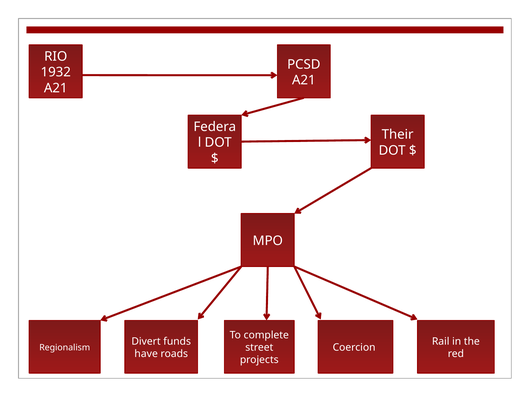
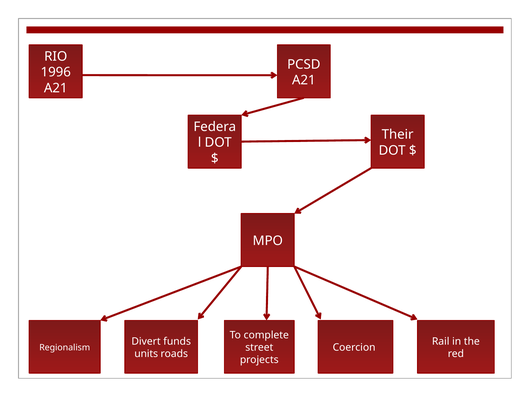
1932: 1932 -> 1996 (56, 72)
have: have -> units (146, 354)
